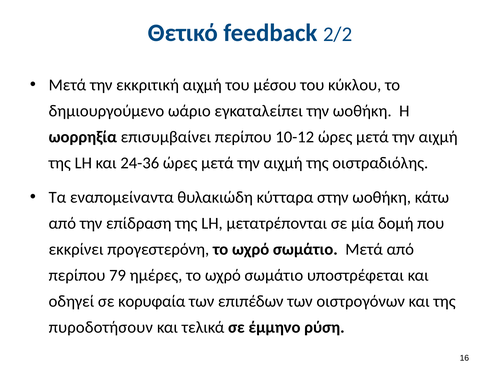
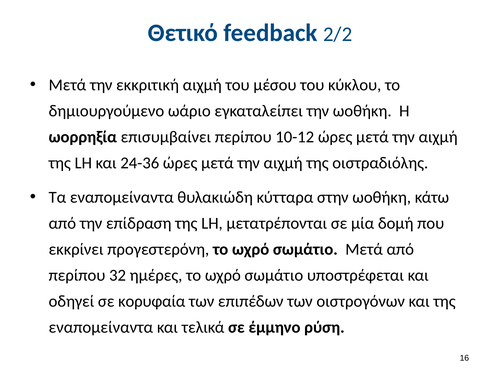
79: 79 -> 32 (118, 275)
πυροδοτήσουν: πυροδοτήσουν -> εναπομείναντα (101, 327)
